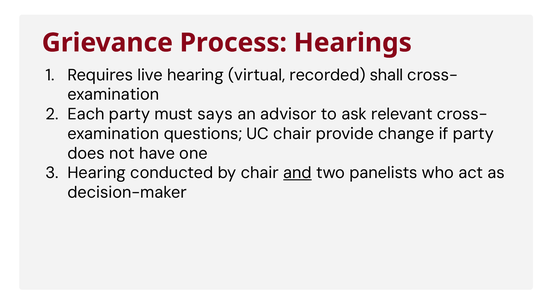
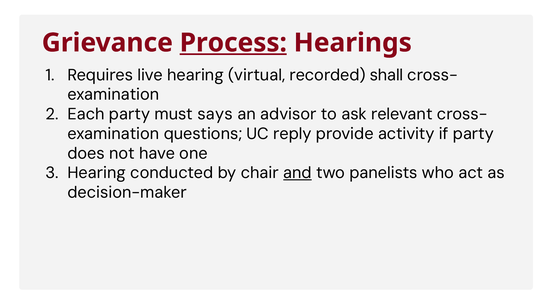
Process underline: none -> present (233, 43)
UC chair: chair -> reply (292, 134)
change: change -> activity (406, 134)
